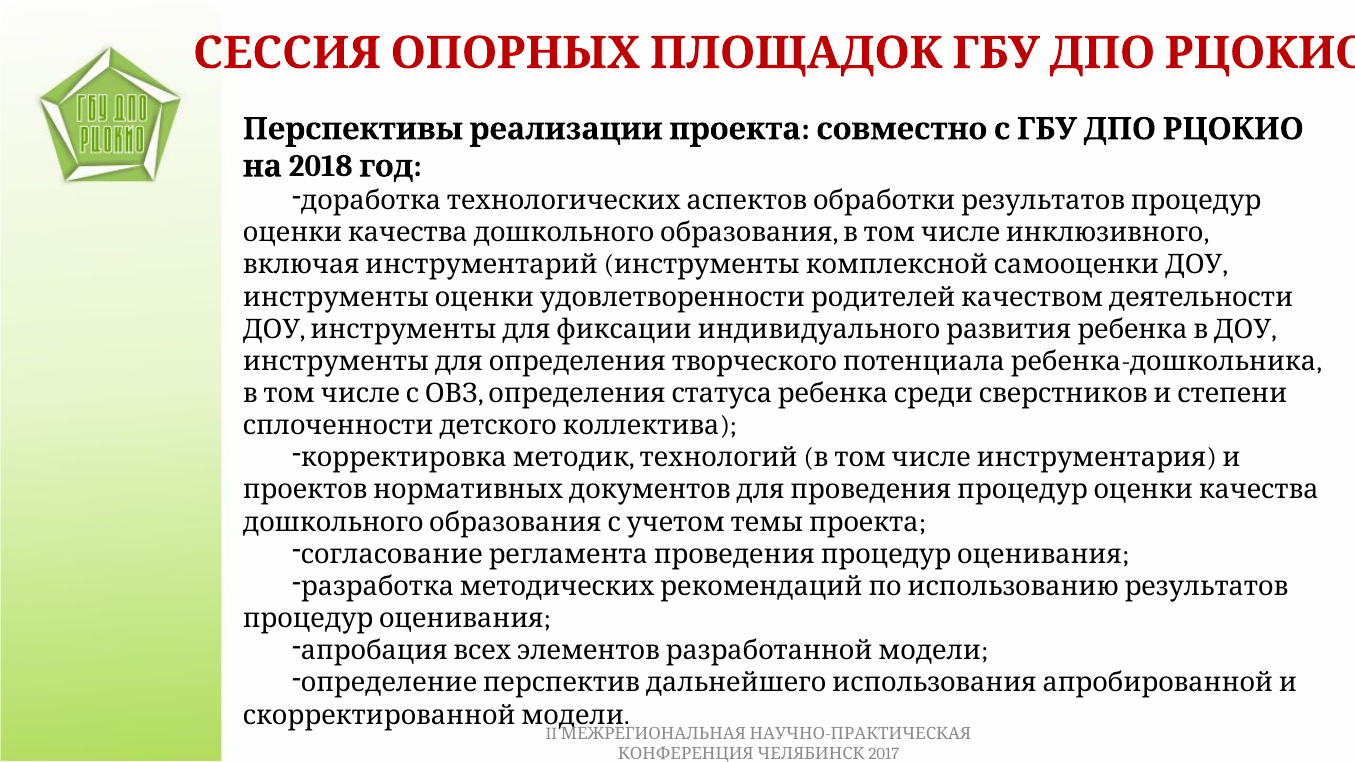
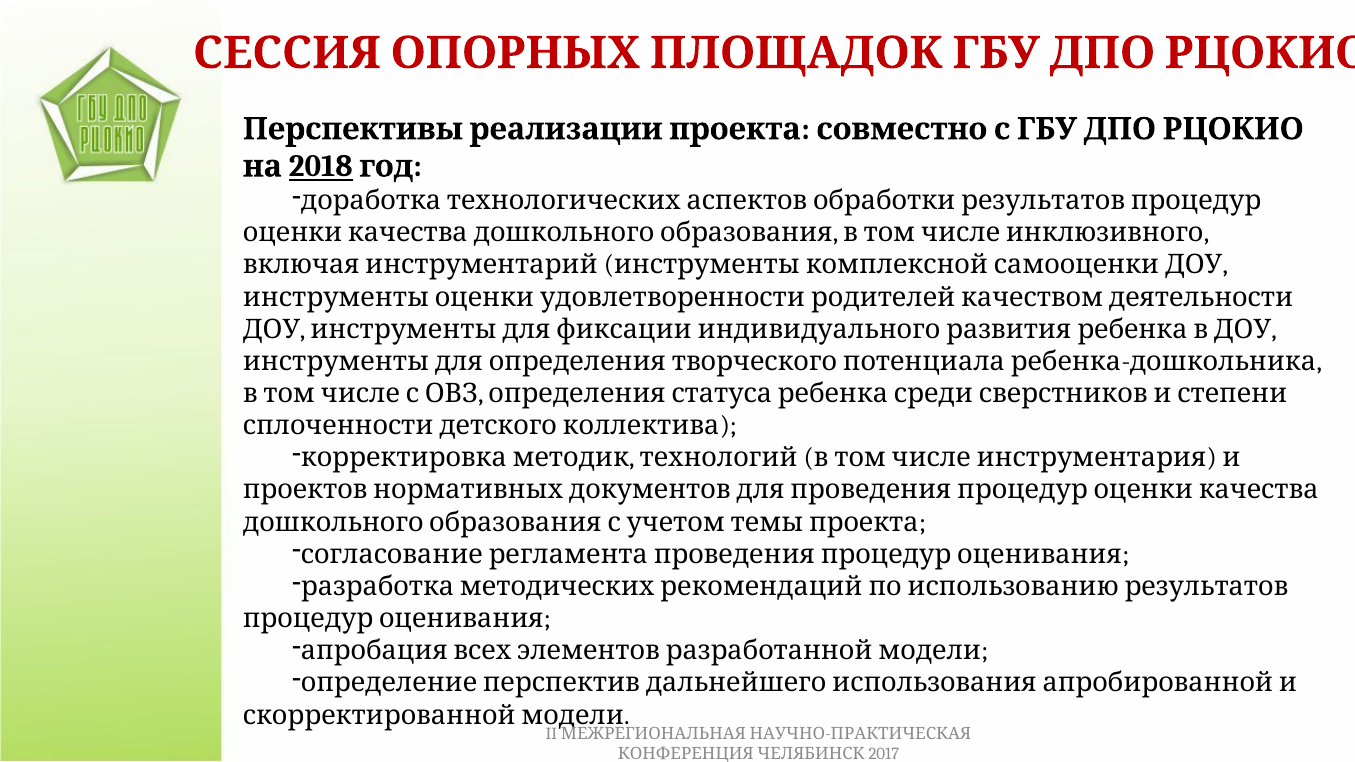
2018 underline: none -> present (321, 166)
